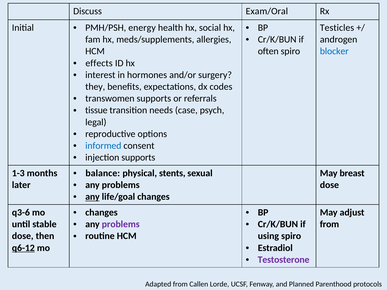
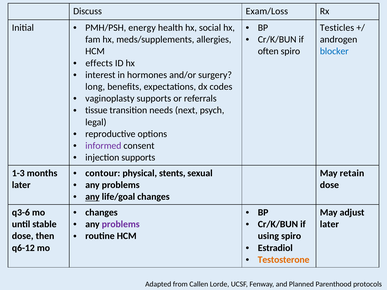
Exam/Oral: Exam/Oral -> Exam/Loss (267, 11)
they: they -> long (95, 87)
transwomen: transwomen -> vaginoplasty (110, 99)
case: case -> next (186, 110)
informed colour: blue -> purple (103, 146)
balance: balance -> contour (103, 173)
breast: breast -> retain (352, 173)
from: from -> later (329, 224)
q6-12 underline: present -> none (23, 248)
Testosterone colour: purple -> orange (284, 260)
